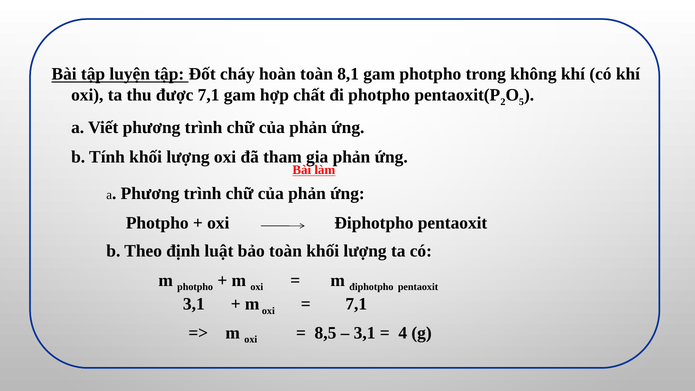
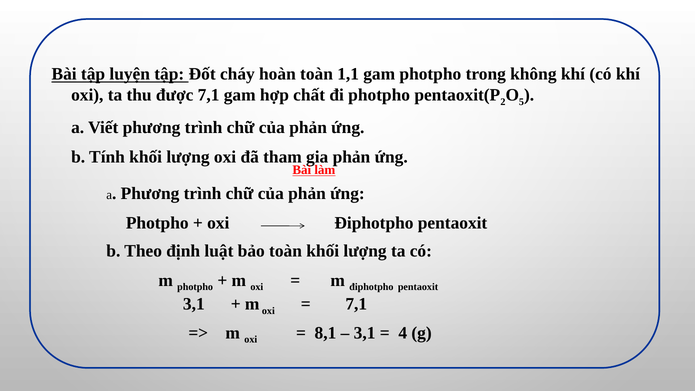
8,1: 8,1 -> 1,1 (348, 74)
8,5: 8,5 -> 8,1 (325, 333)
